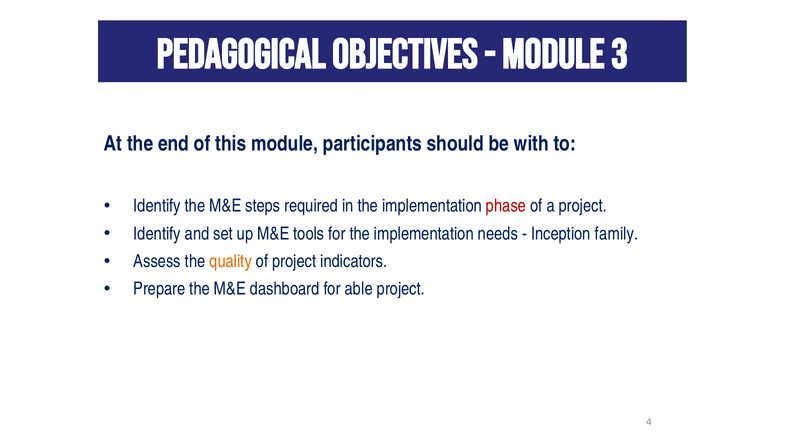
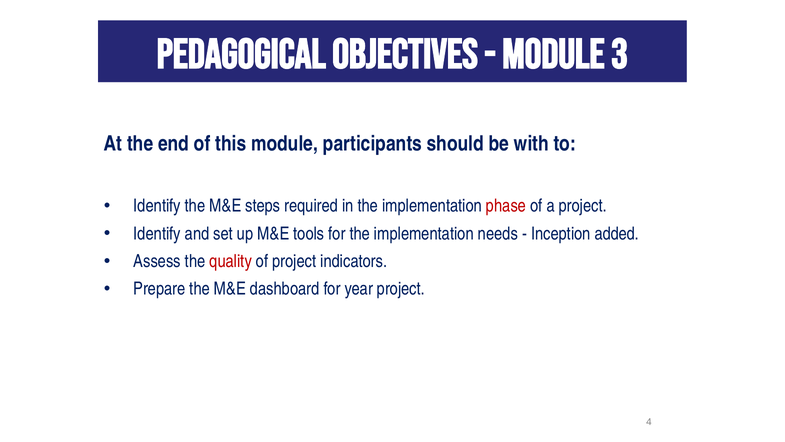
family: family -> added (617, 233)
quality colour: orange -> red (231, 261)
able: able -> year (359, 289)
